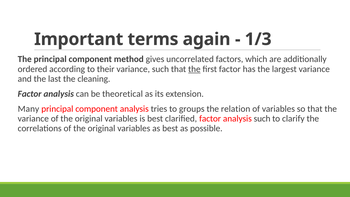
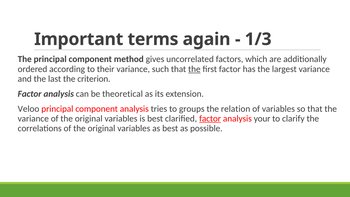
cleaning: cleaning -> criterion (94, 79)
Many: Many -> Veloo (29, 109)
factor underline: none -> present (210, 119)
analysis such: such -> your (262, 119)
